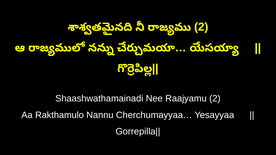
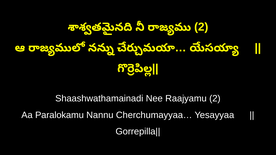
Rakthamulo: Rakthamulo -> Paralokamu (59, 115)
